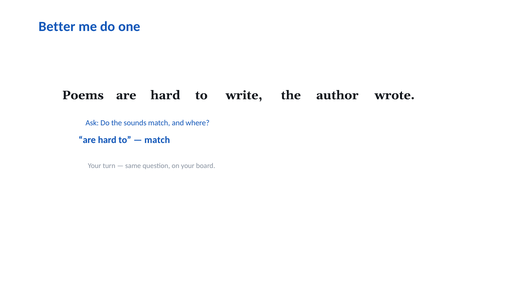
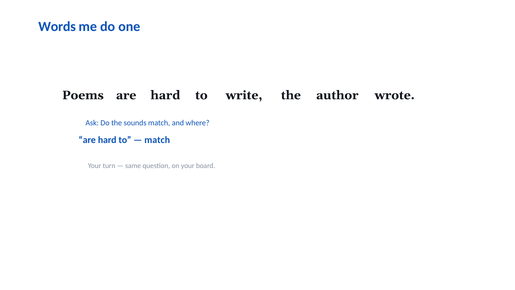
Better: Better -> Words (57, 27)
